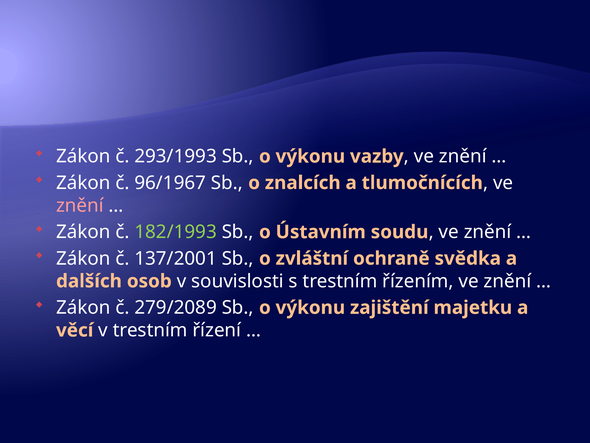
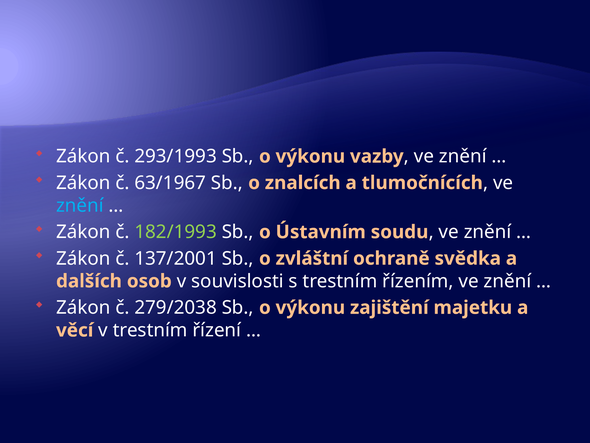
96/1967: 96/1967 -> 63/1967 (170, 183)
znění colour: pink -> light blue (80, 205)
279/2089: 279/2089 -> 279/2038 (176, 307)
